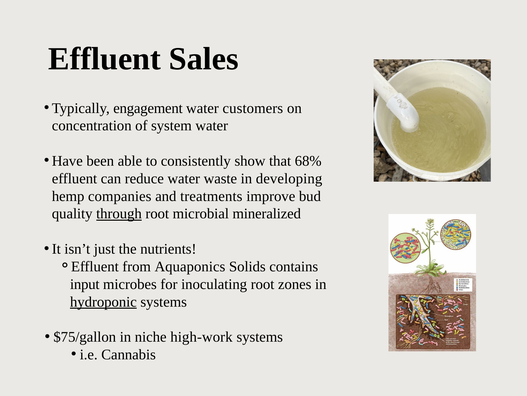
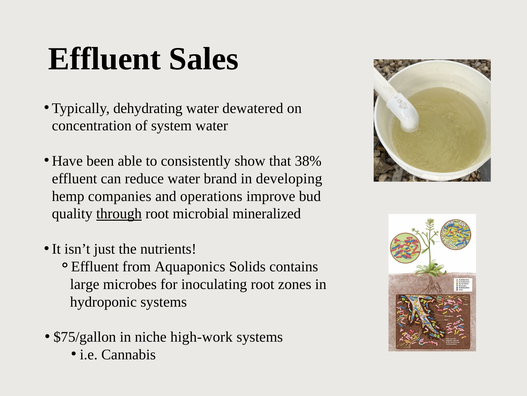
engagement: engagement -> dehydrating (148, 108)
customers: customers -> dewatered (253, 108)
68%: 68% -> 38% (308, 161)
waste: waste -> brand (220, 178)
treatments: treatments -> operations (211, 196)
input: input -> large (85, 284)
hydroponic underline: present -> none (103, 301)
